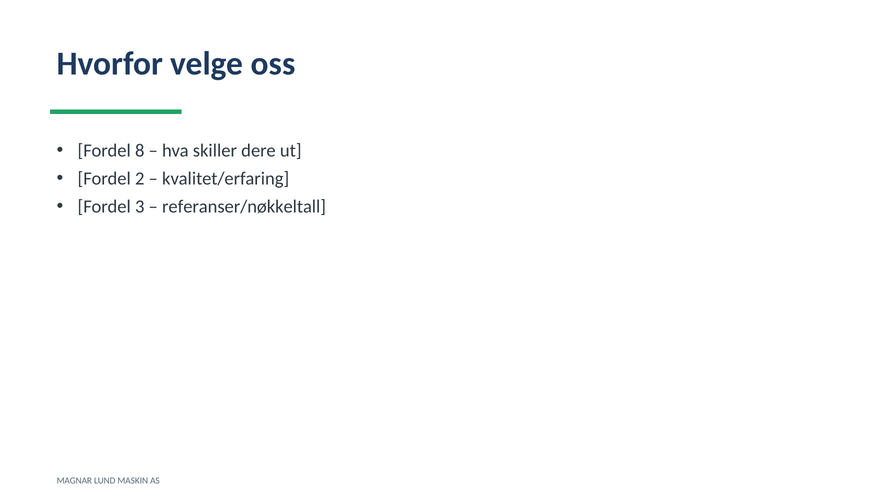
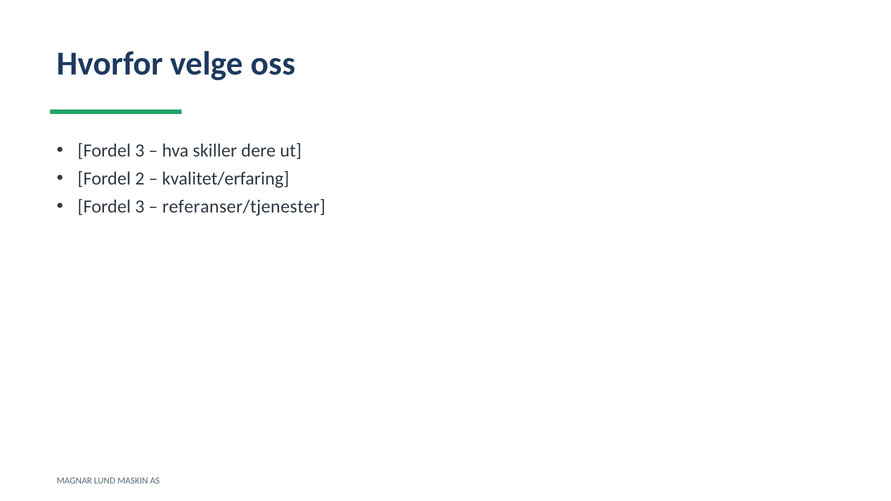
8: 8 -> 3 (140, 151)
referanser/nøkkeltall: referanser/nøkkeltall -> referanser/tjenester (244, 207)
